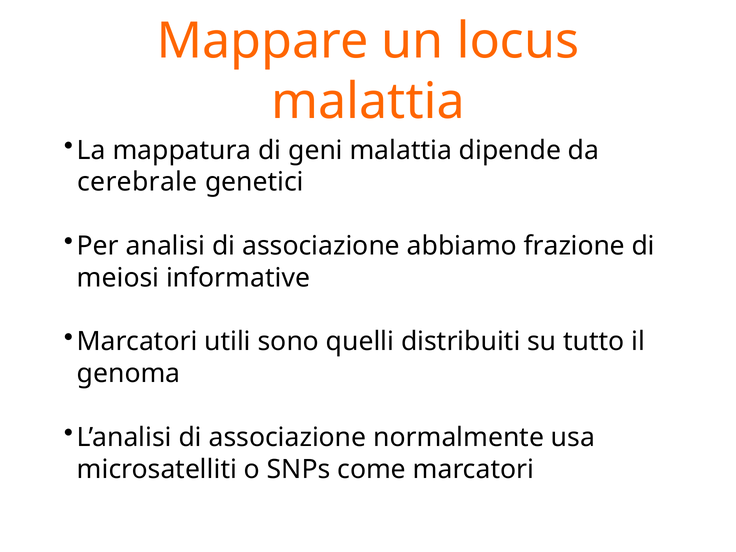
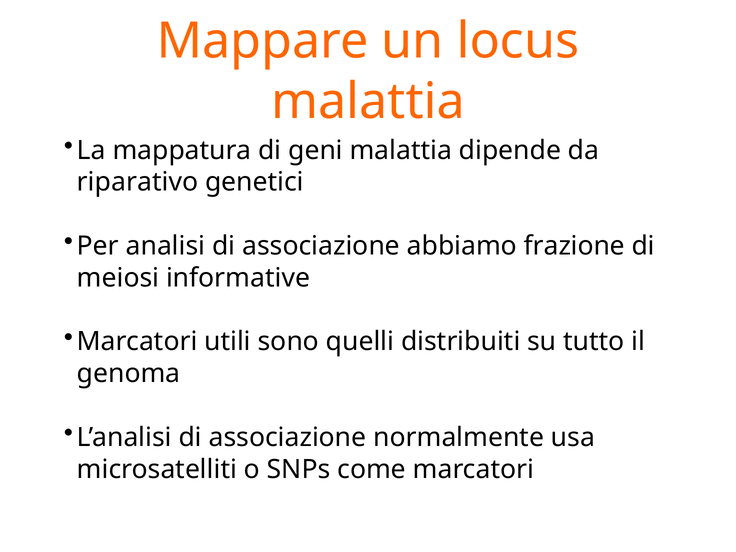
cerebrale: cerebrale -> riparativo (138, 182)
